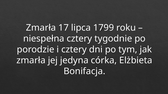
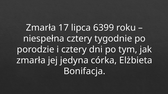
1799: 1799 -> 6399 (104, 28)
